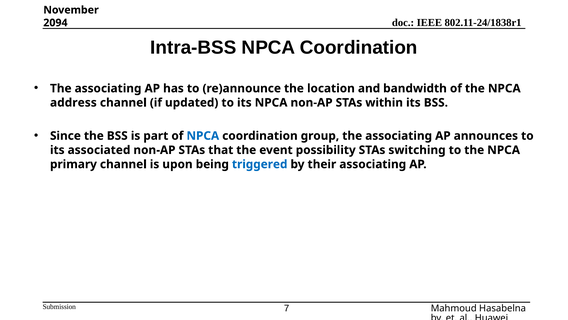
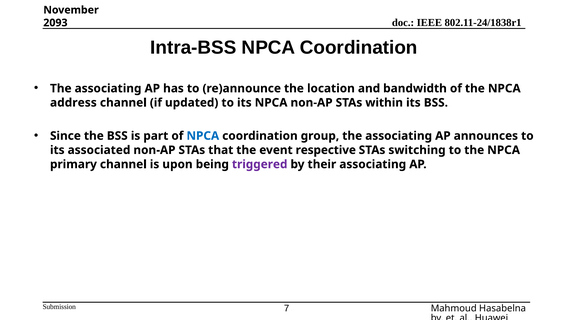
2094: 2094 -> 2093 (55, 23)
possibility: possibility -> respective (326, 150)
triggered colour: blue -> purple (260, 164)
